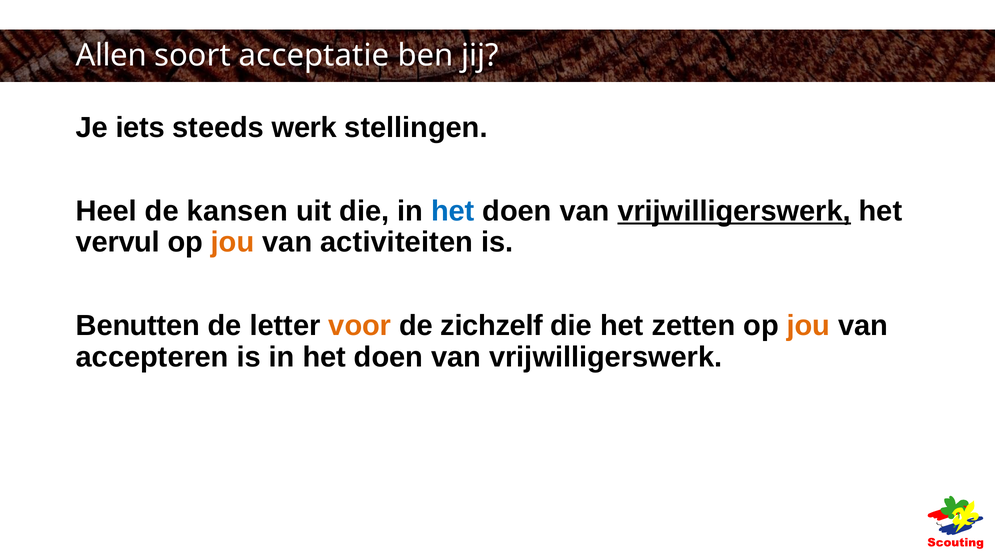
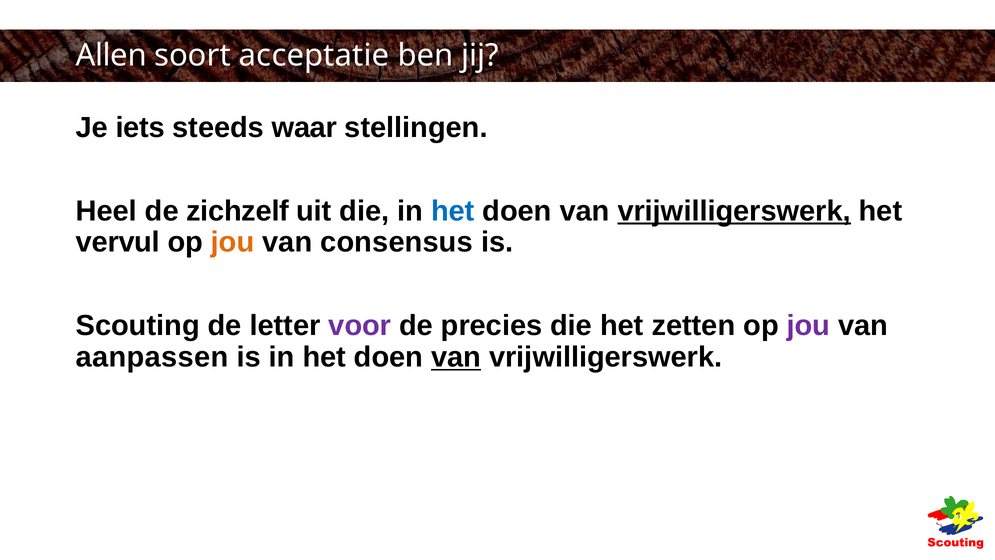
werk: werk -> waar (304, 127)
kansen: kansen -> zichzelf (238, 211)
activiteiten: activiteiten -> consensus (397, 242)
Benutten: Benutten -> Scouting (138, 326)
voor colour: orange -> purple (360, 326)
zichzelf: zichzelf -> precies (492, 326)
jou colour: orange -> purple (808, 326)
accepteren: accepteren -> aanpassen (152, 357)
van underline: none -> present (456, 357)
